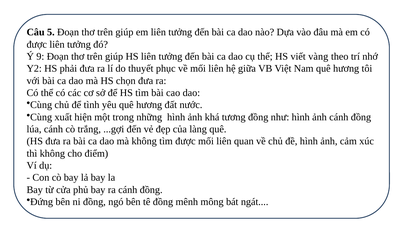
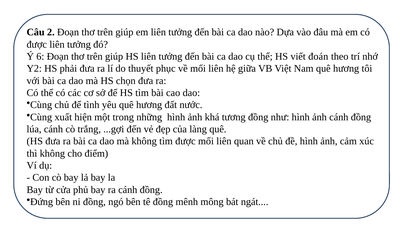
5: 5 -> 2 (51, 32)
9: 9 -> 6 (40, 57)
vàng: vàng -> đoán (318, 57)
